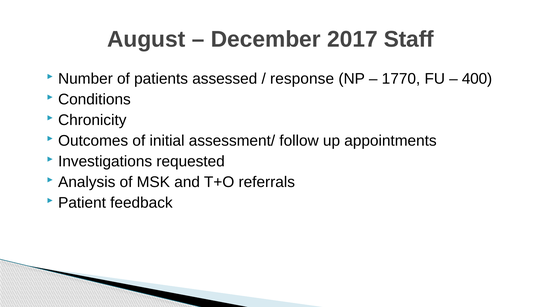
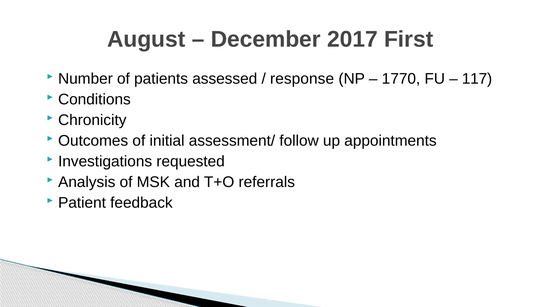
Staff: Staff -> First (409, 40)
400: 400 -> 117 (477, 79)
